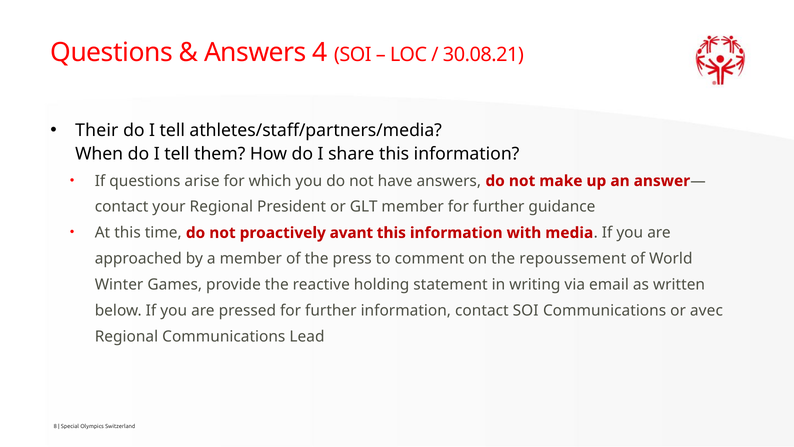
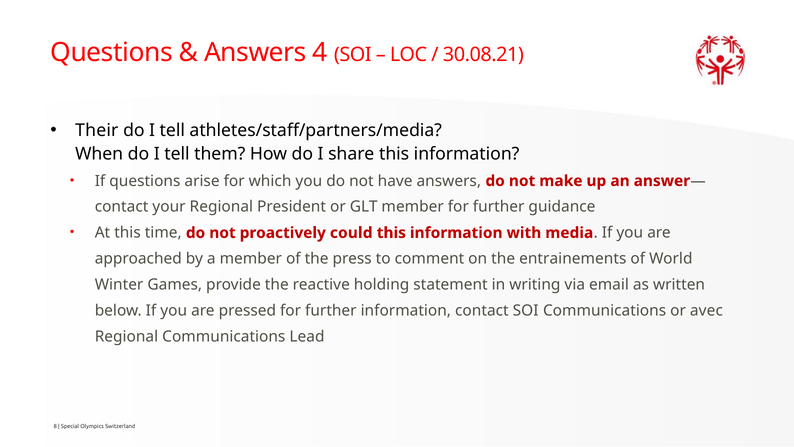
avant: avant -> could (351, 233)
repoussement: repoussement -> entrainements (573, 259)
